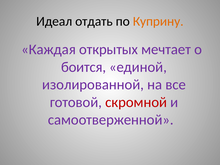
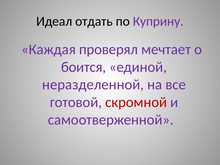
Куприну colour: orange -> purple (158, 21)
открытых: открытых -> проверял (109, 49)
изолированной: изолированной -> неразделенной (93, 85)
